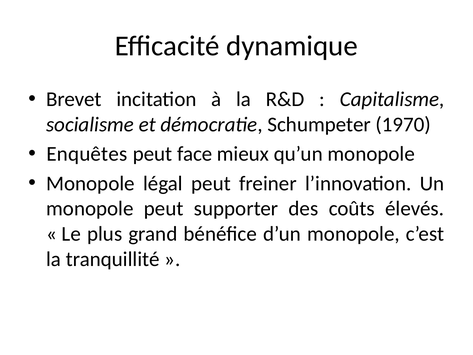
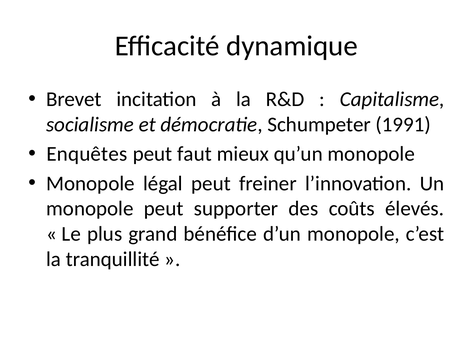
1970: 1970 -> 1991 (403, 124)
face: face -> faut (194, 154)
